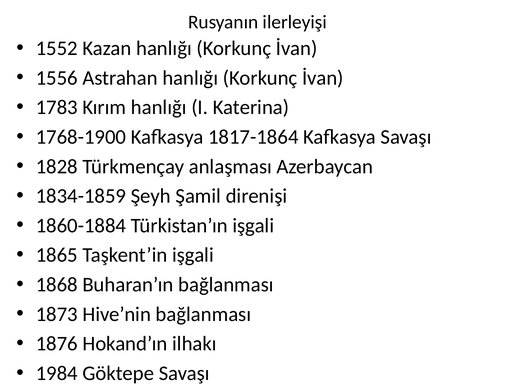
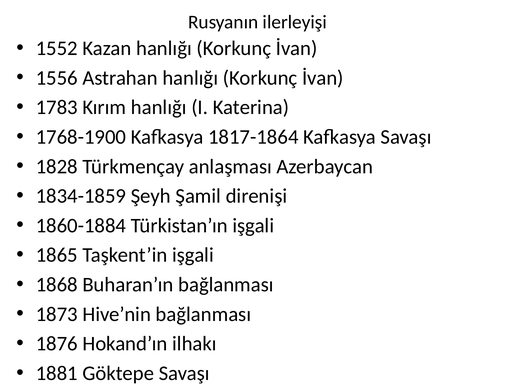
1984: 1984 -> 1881 (57, 373)
